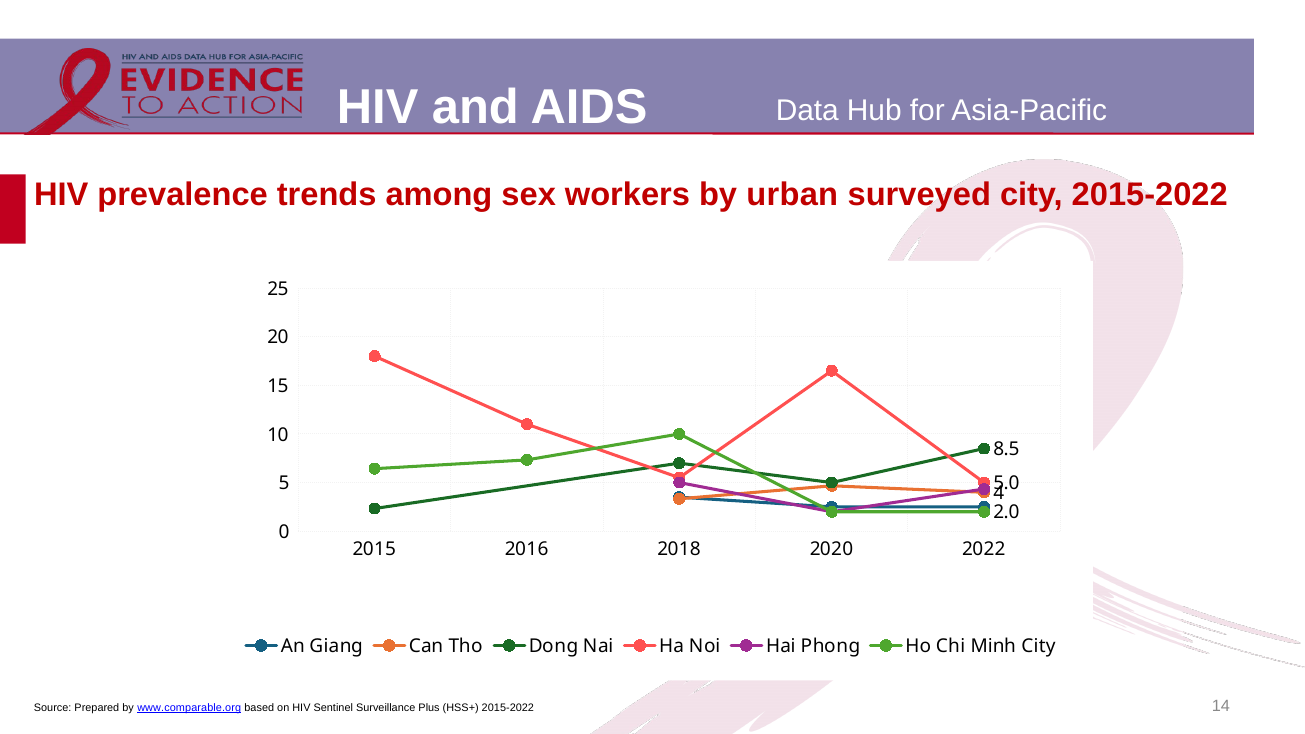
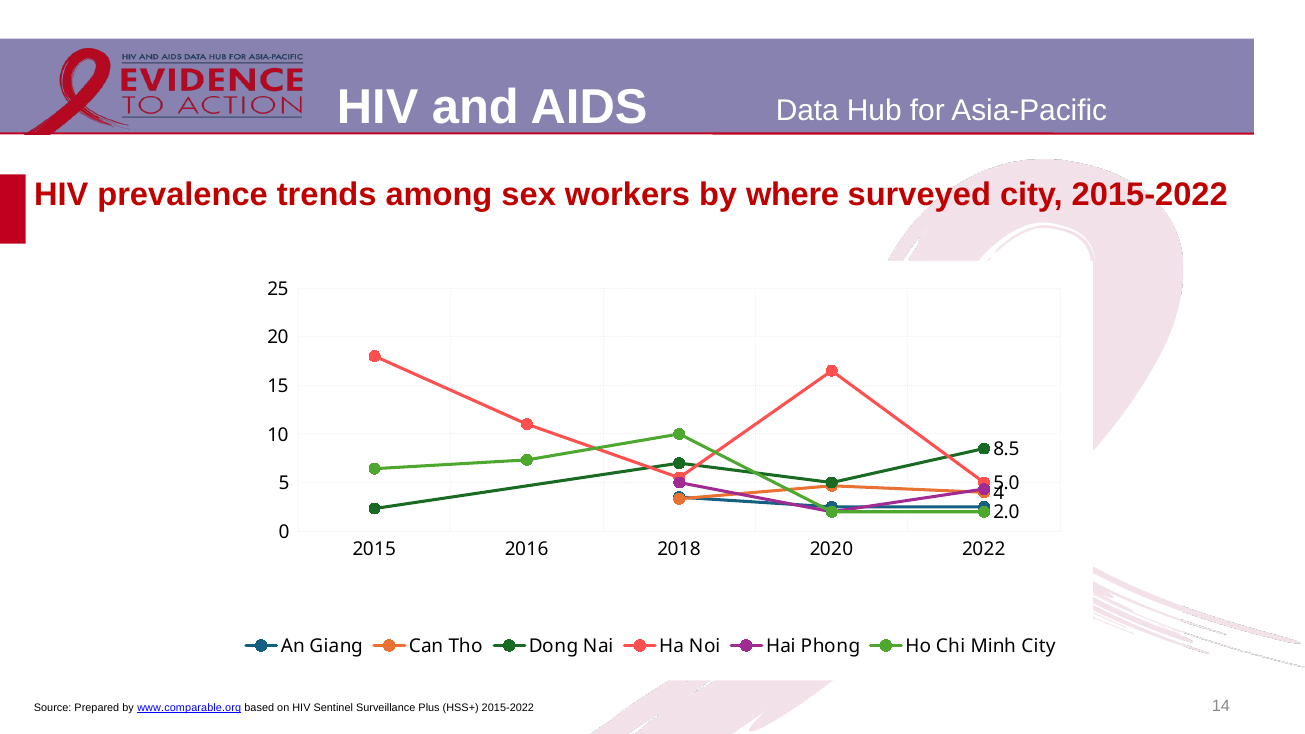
urban: urban -> where (793, 195)
